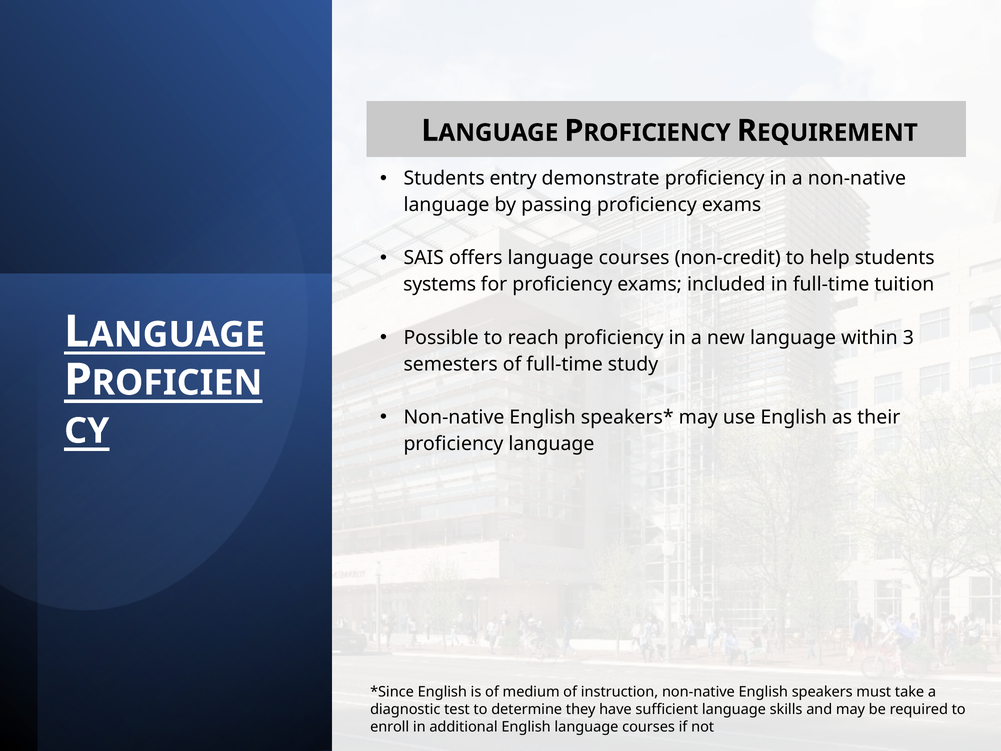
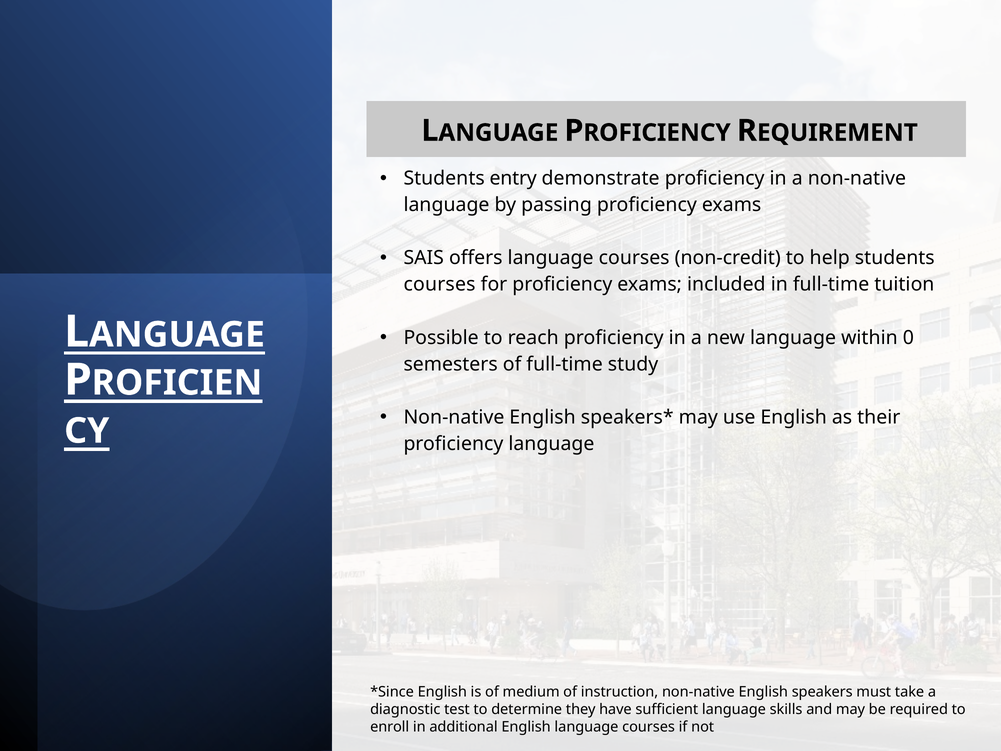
systems: systems -> courses (440, 284)
3: 3 -> 0 (908, 338)
